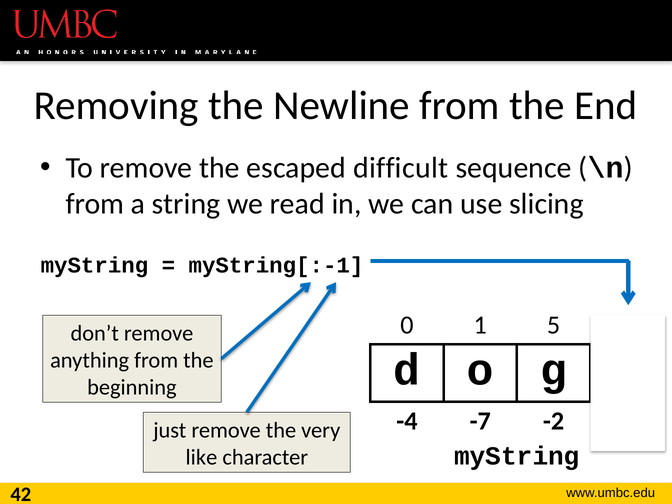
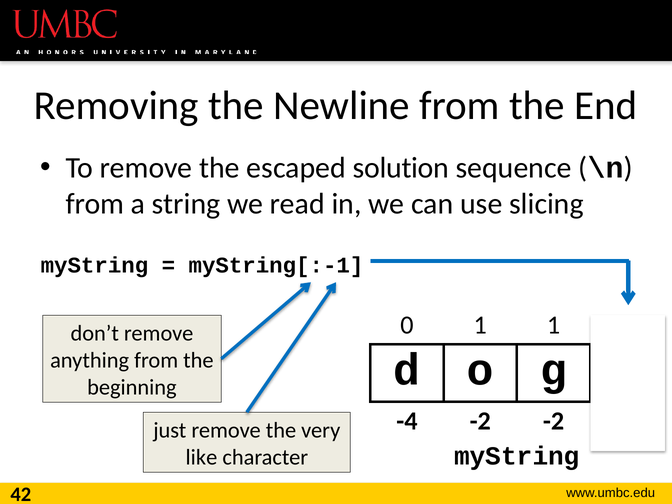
difficult: difficult -> solution (401, 168)
1 5: 5 -> 1 (553, 325)
-4 -7: -7 -> -2 (480, 421)
